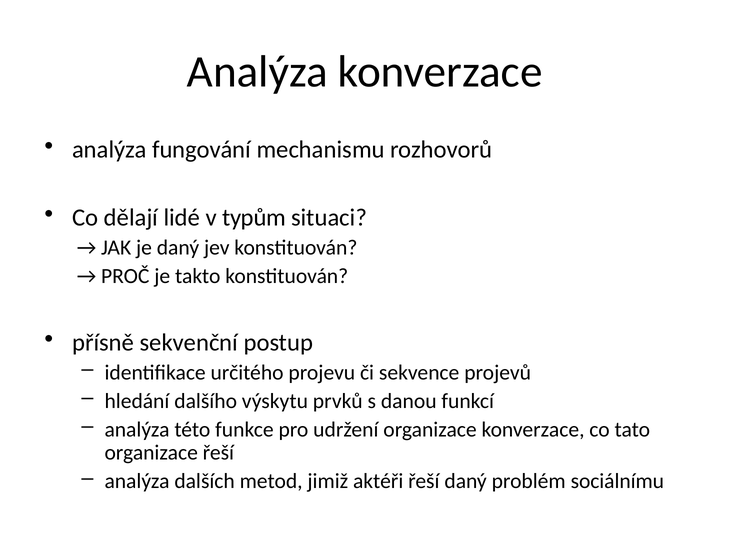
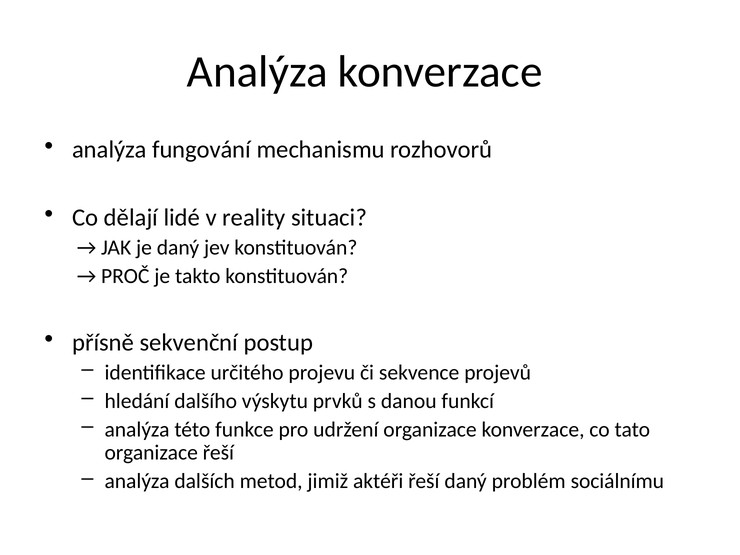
typům: typům -> reality (254, 218)
